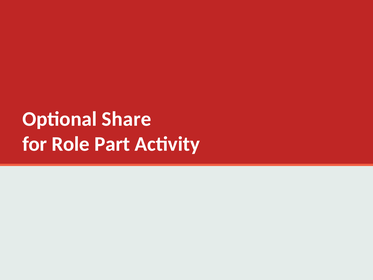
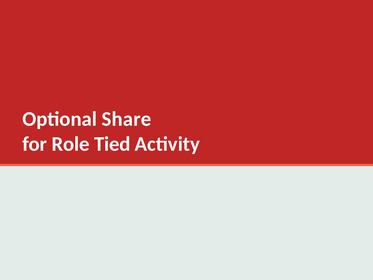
Part: Part -> Tied (112, 144)
